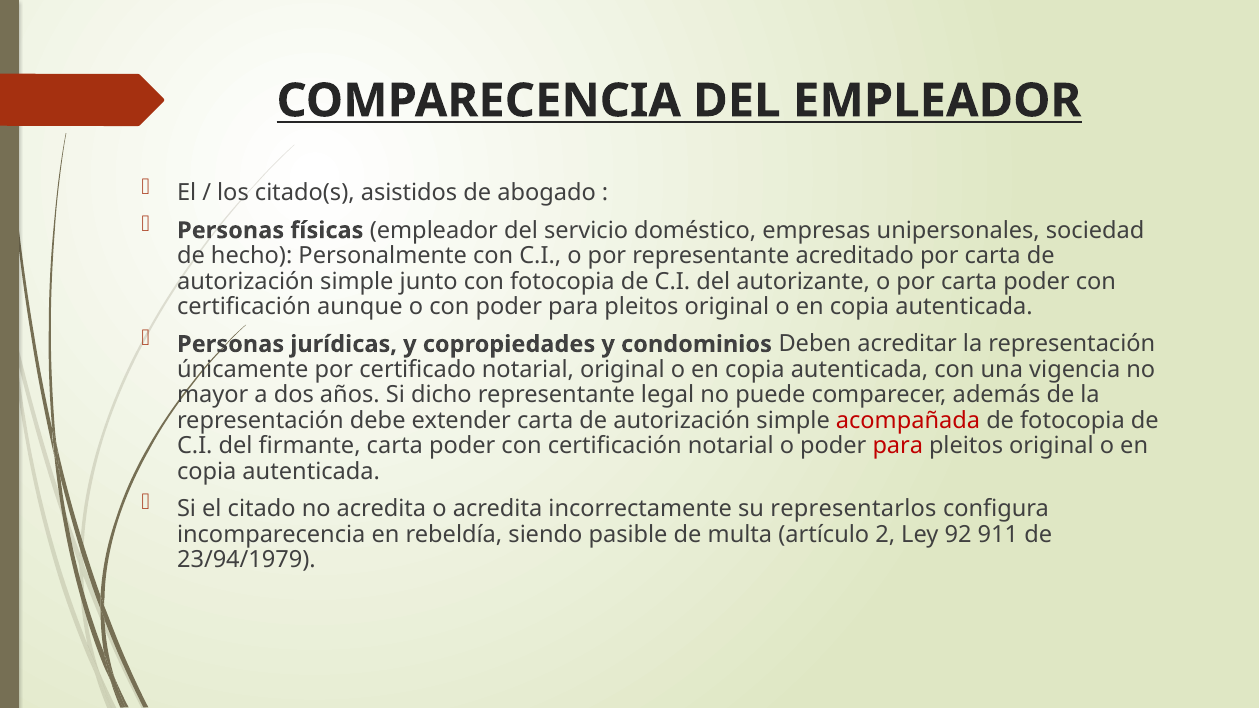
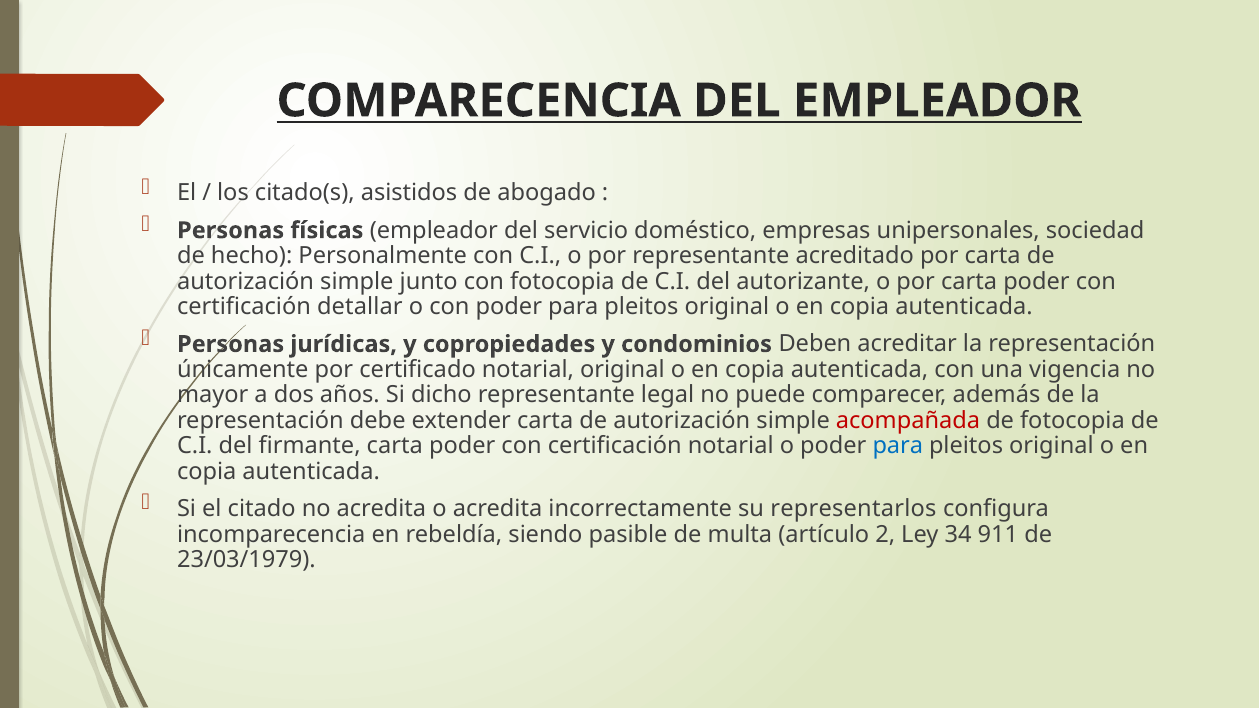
aunque: aunque -> detallar (360, 307)
para colour: red -> blue (898, 446)
92: 92 -> 34 (958, 535)
23/94/1979: 23/94/1979 -> 23/03/1979 (246, 560)
